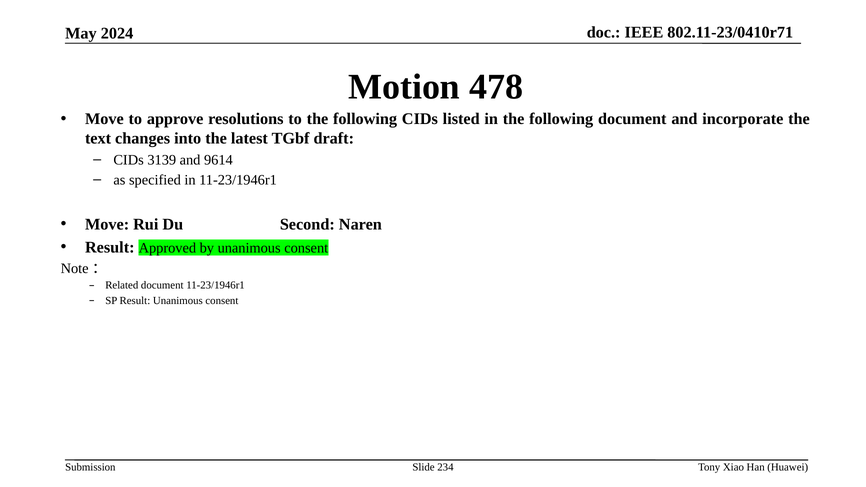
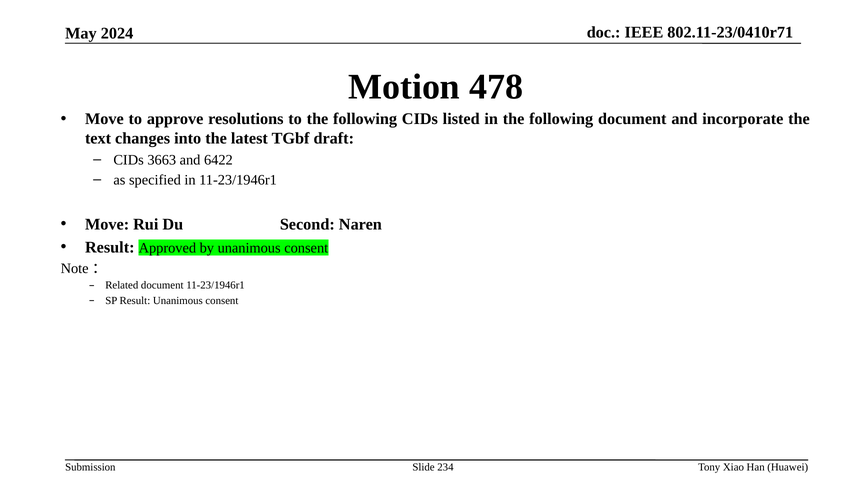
3139: 3139 -> 3663 (162, 160)
9614: 9614 -> 6422 (218, 160)
